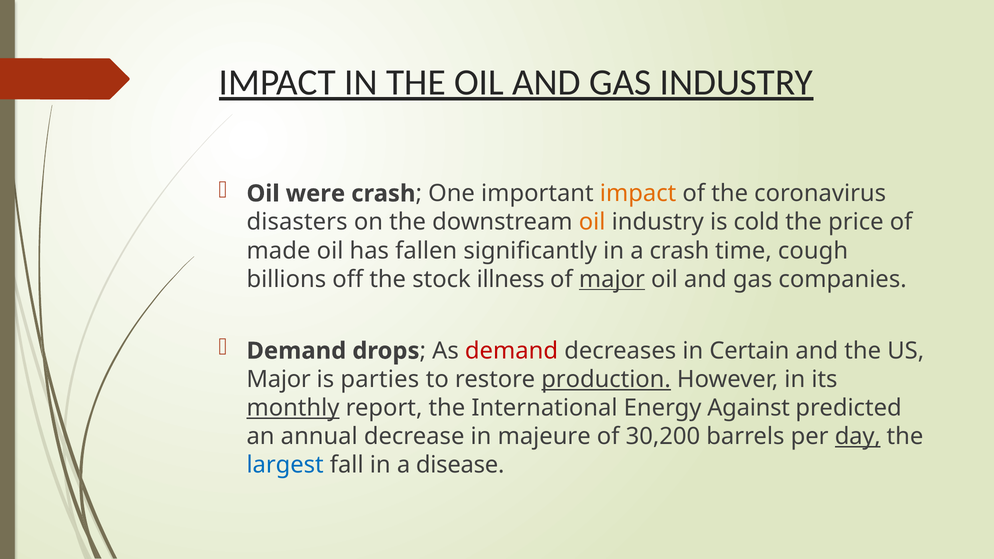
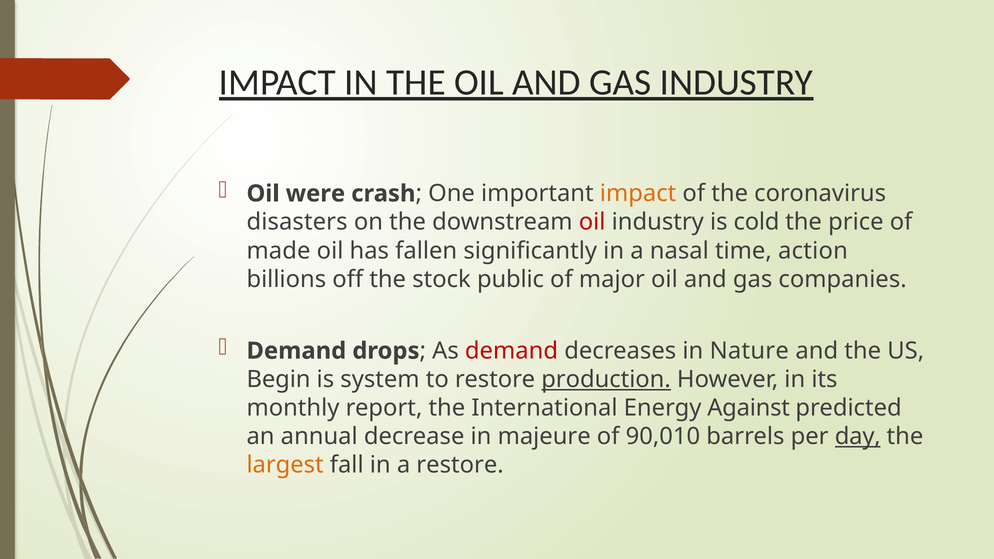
oil colour: orange -> red (592, 222)
a crash: crash -> nasal (679, 251)
cough: cough -> action (813, 251)
illness: illness -> public (511, 279)
major underline: present -> none (612, 279)
Certain: Certain -> Nature (749, 351)
Major: Major -> Begin (279, 380)
parties: parties -> system (380, 380)
monthly underline: present -> none (293, 408)
30,200: 30,200 -> 90,010 (663, 437)
largest colour: blue -> orange (285, 465)
a disease: disease -> restore (460, 465)
